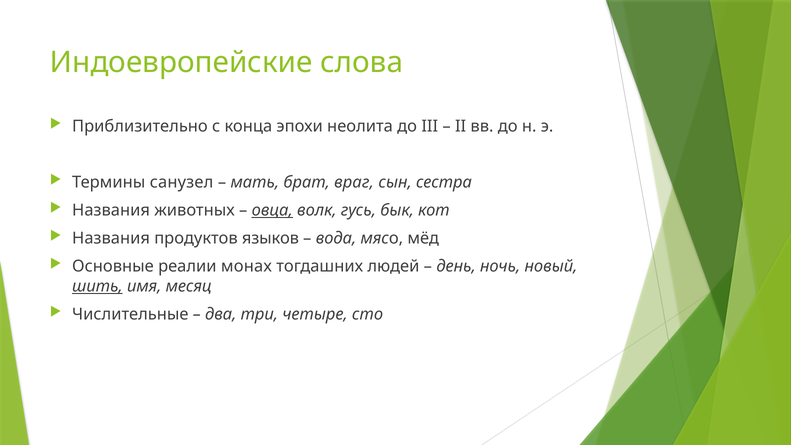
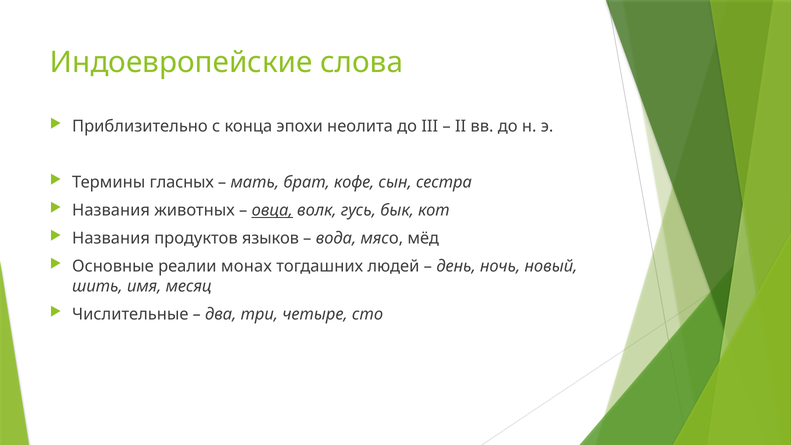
санузел: санузел -> гласных (182, 182)
враг: враг -> кофе (354, 182)
шить underline: present -> none (97, 286)
